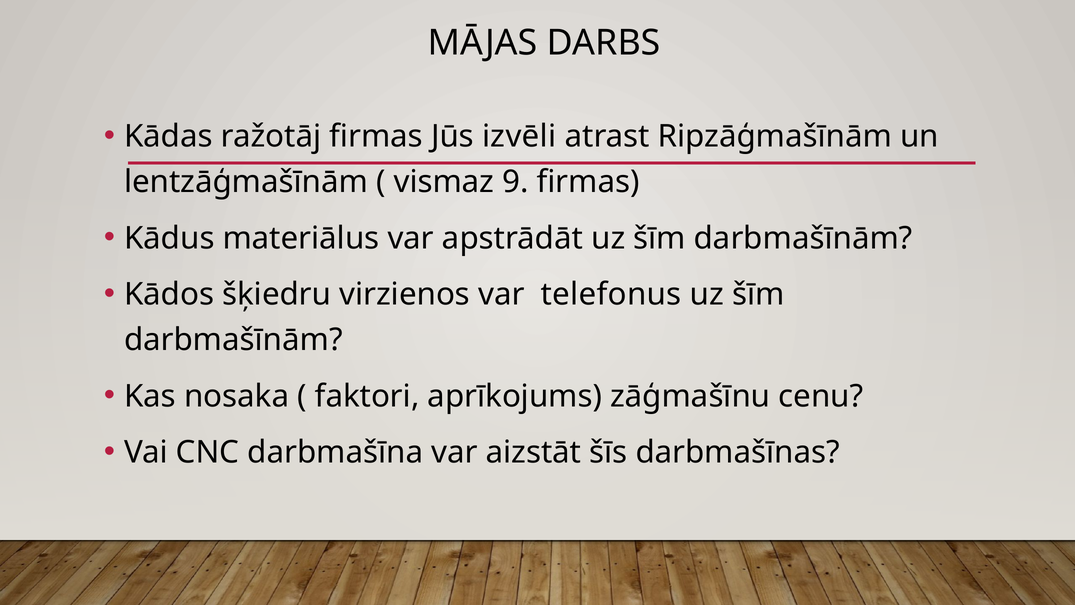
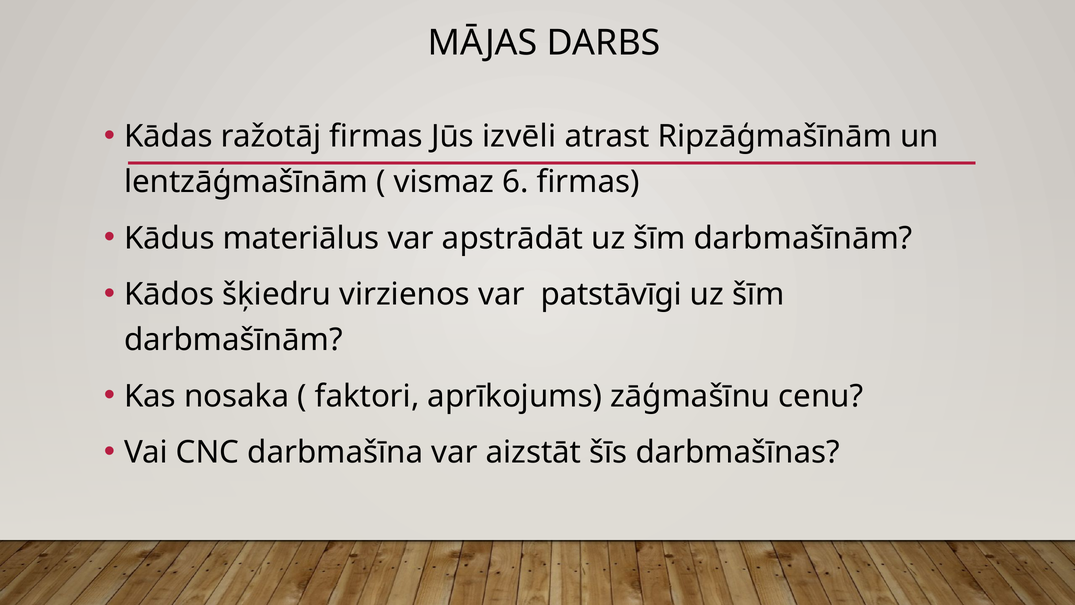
9: 9 -> 6 (515, 182)
telefonus: telefonus -> patstāvīgi (611, 294)
